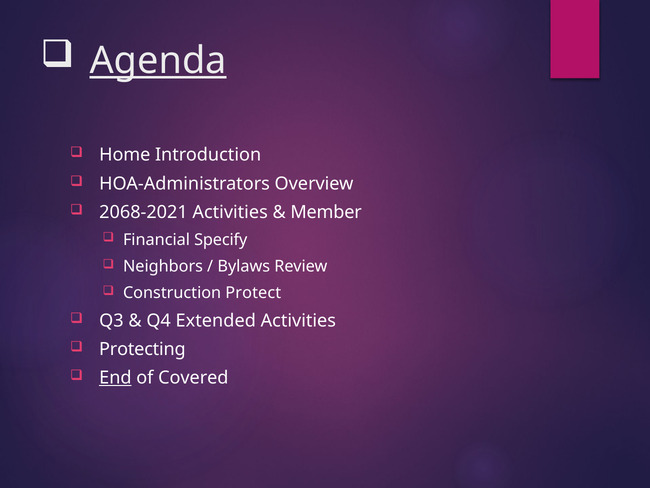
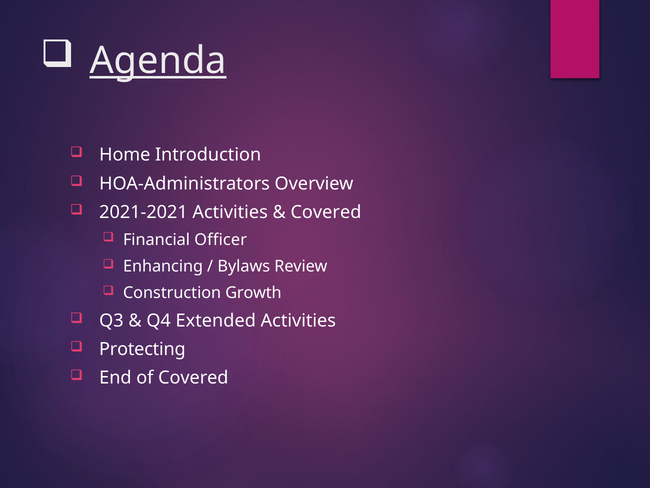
2068-2021: 2068-2021 -> 2021-2021 (143, 212)
Member: Member -> Covered (326, 212)
Specify: Specify -> Officer (221, 240)
Neighbors: Neighbors -> Enhancing (163, 266)
Protect: Protect -> Growth (253, 293)
End underline: present -> none (115, 377)
